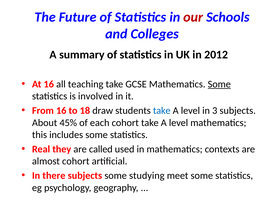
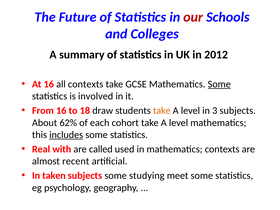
all teaching: teaching -> contexts (86, 84)
take colour: blue -> orange (162, 111)
45%: 45% -> 62% (68, 123)
includes underline: none -> present (66, 135)
they: they -> with (62, 149)
almost cohort: cohort -> recent (76, 161)
there: there -> taken (54, 176)
